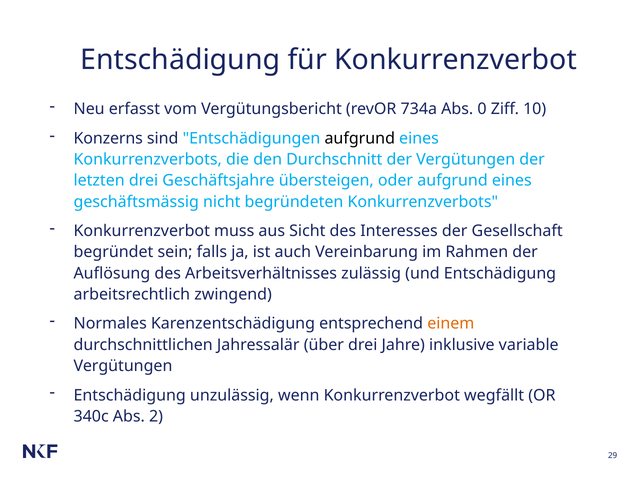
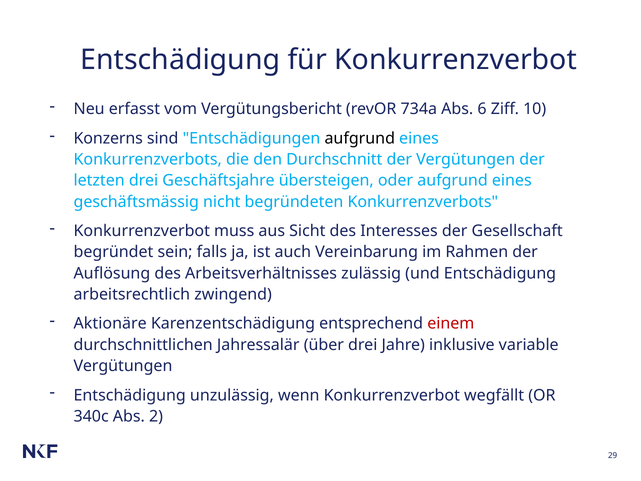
0: 0 -> 6 (482, 109)
Normales: Normales -> Aktionäre (110, 324)
einem colour: orange -> red (451, 324)
